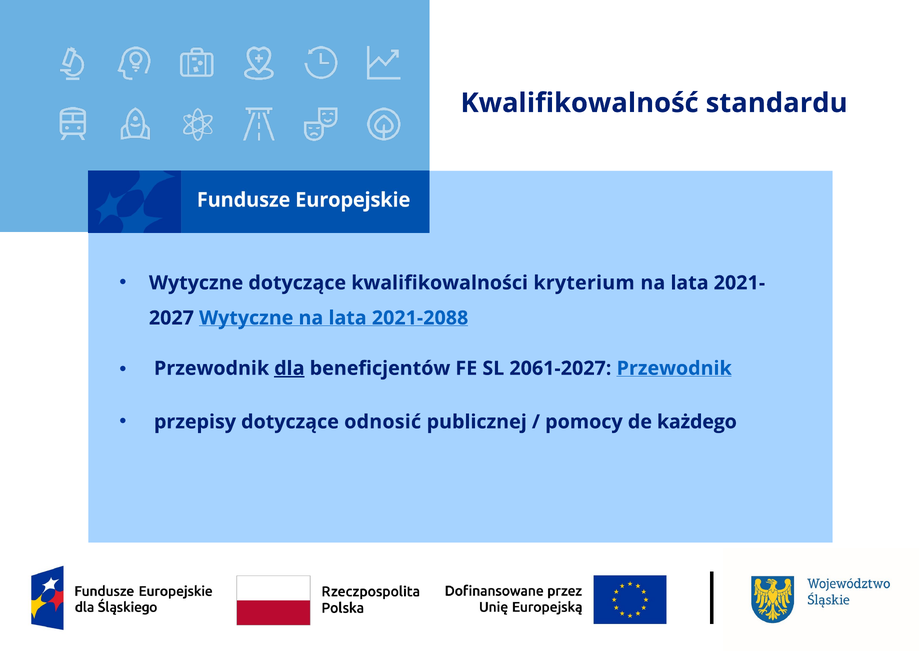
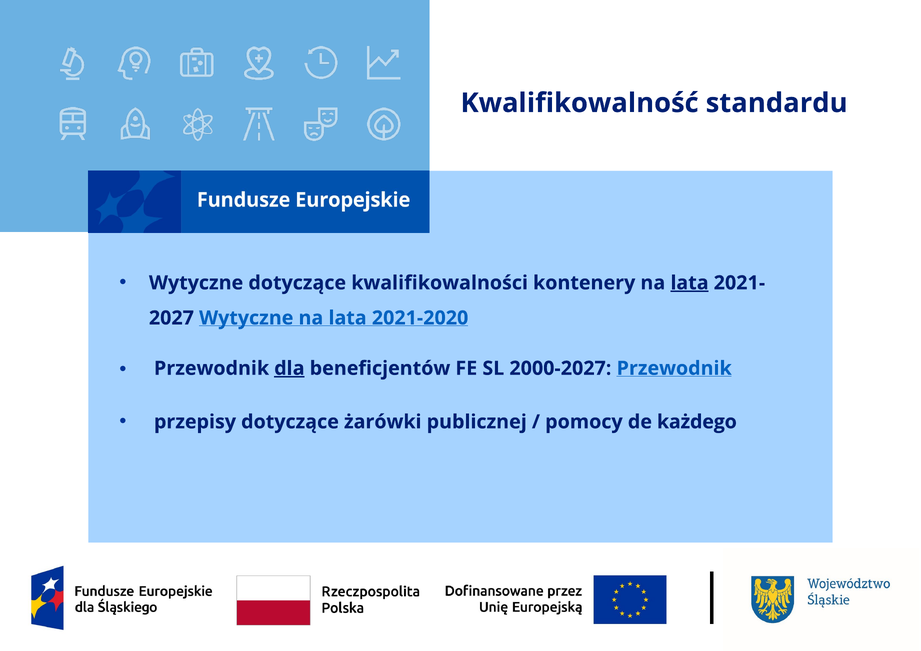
kryterium: kryterium -> kontenery (584, 283)
lata underline: none -> present (689, 283)
2021-2088: 2021-2088 -> 2021-2020 (420, 318)
2061-2027: 2061-2027 -> 2000-2027 (560, 368)
odnosić: odnosić -> żarówki (383, 422)
